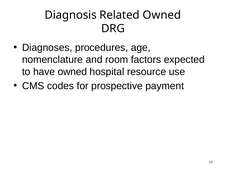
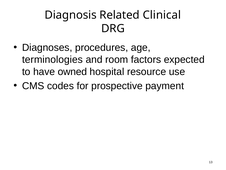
Related Owned: Owned -> Clinical (162, 15)
nomenclature: nomenclature -> terminologies (52, 59)
